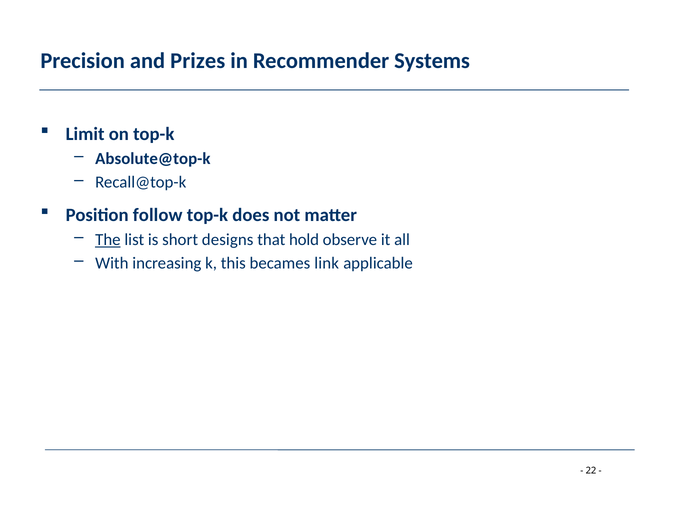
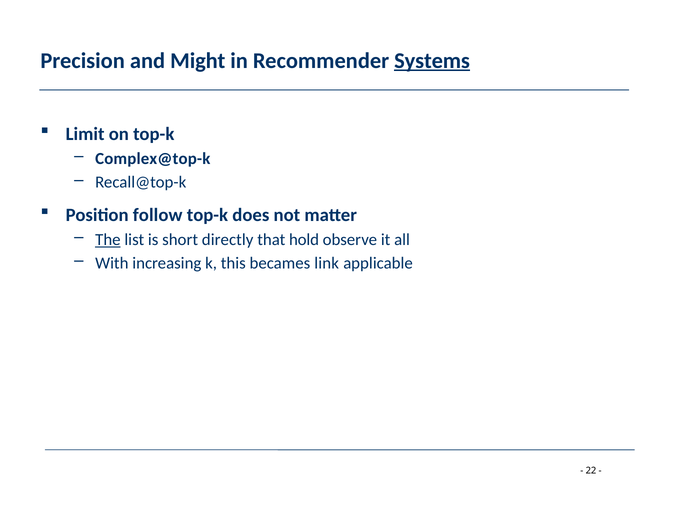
Prizes: Prizes -> Might (198, 61)
Systems underline: none -> present (432, 61)
Absolute@top-k: Absolute@top-k -> Complex@top-k (153, 158)
designs: designs -> directly (228, 239)
